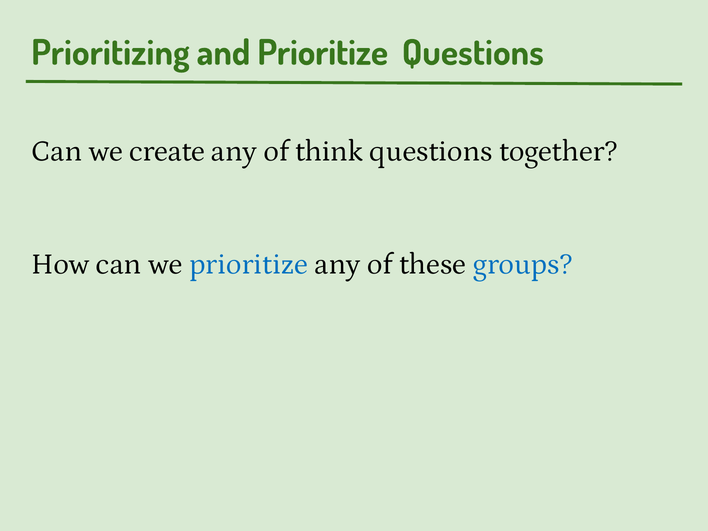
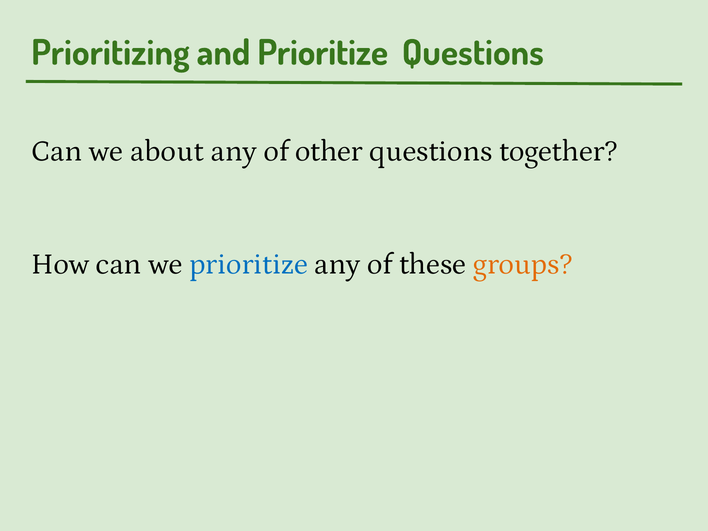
create: create -> about (167, 151)
think: think -> other (329, 151)
groups colour: blue -> orange (523, 264)
